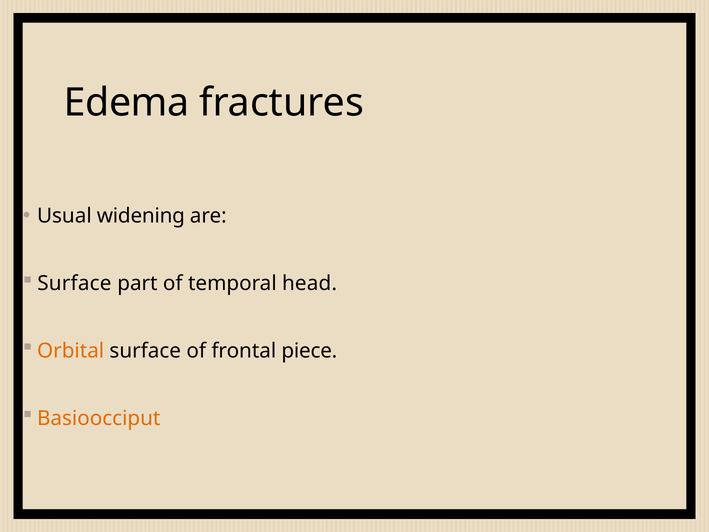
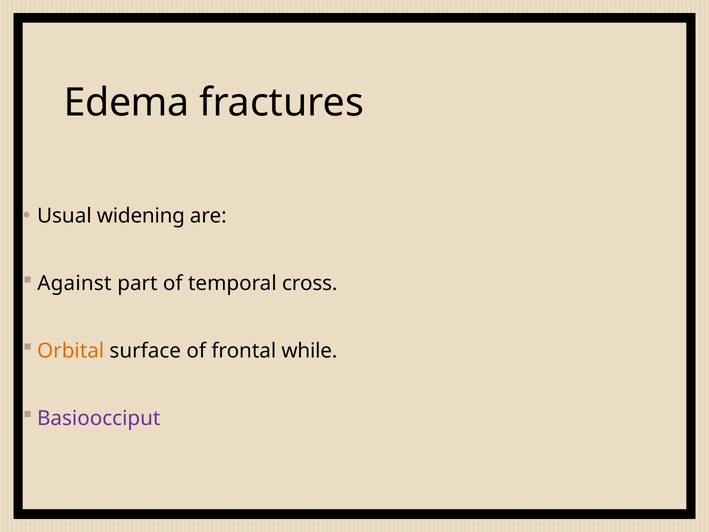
Surface: Surface -> Against (74, 283)
head: head -> cross (310, 283)
piece: piece -> while (309, 351)
Basioocciput colour: orange -> purple (99, 418)
